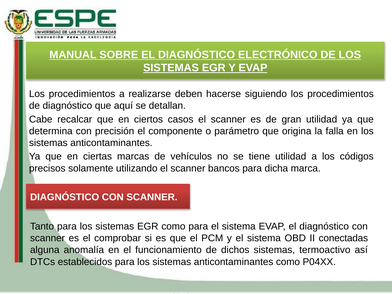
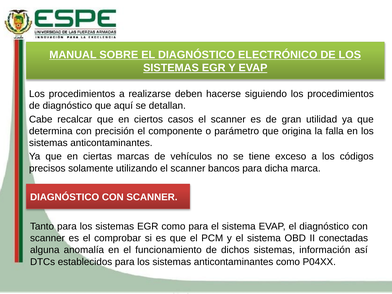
tiene utilidad: utilidad -> exceso (291, 157)
termoactivo: termoactivo -> información (325, 250)
